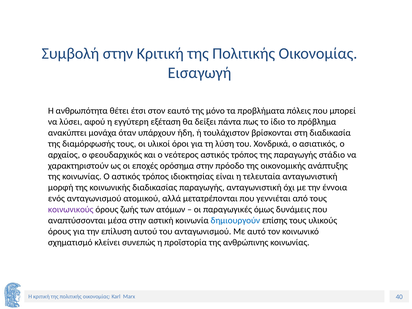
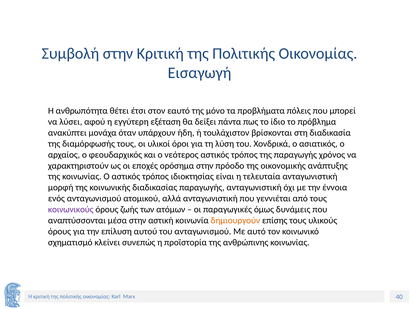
στάδιο: στάδιο -> χρόνος (332, 155)
αλλά μετατρέπονται: μετατρέπονται -> ανταγωνιστική (210, 199)
δημιουργούν colour: blue -> orange (235, 221)
